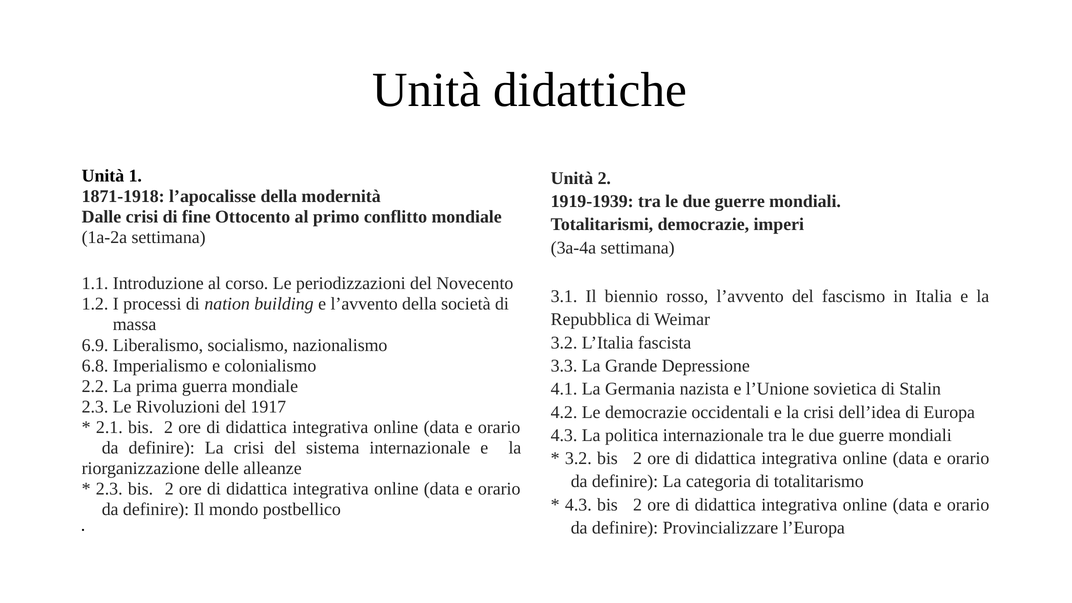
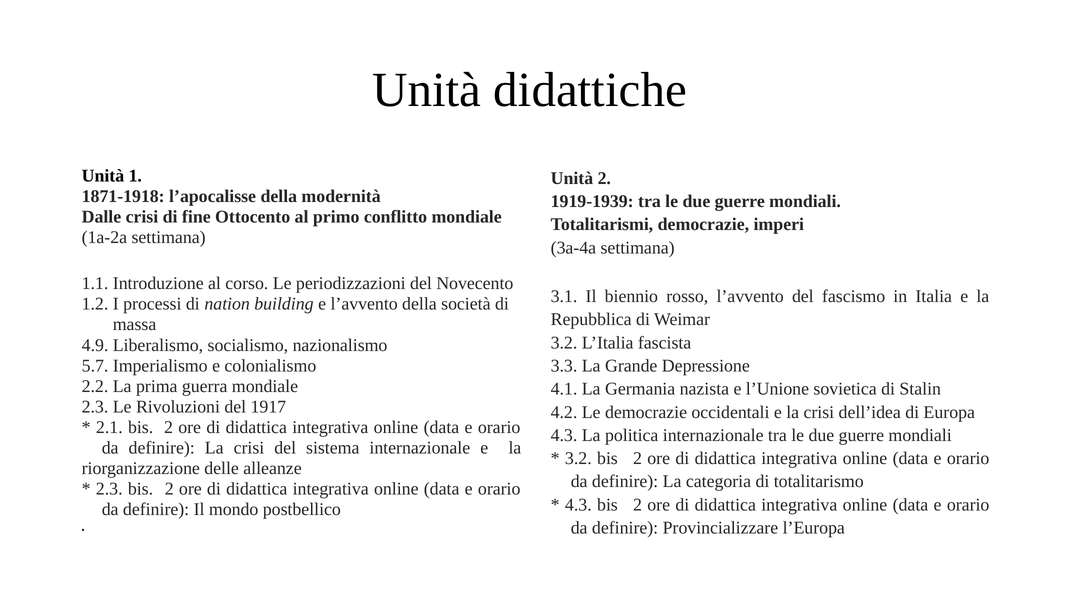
6.9: 6.9 -> 4.9 (95, 345)
6.8: 6.8 -> 5.7 (95, 366)
